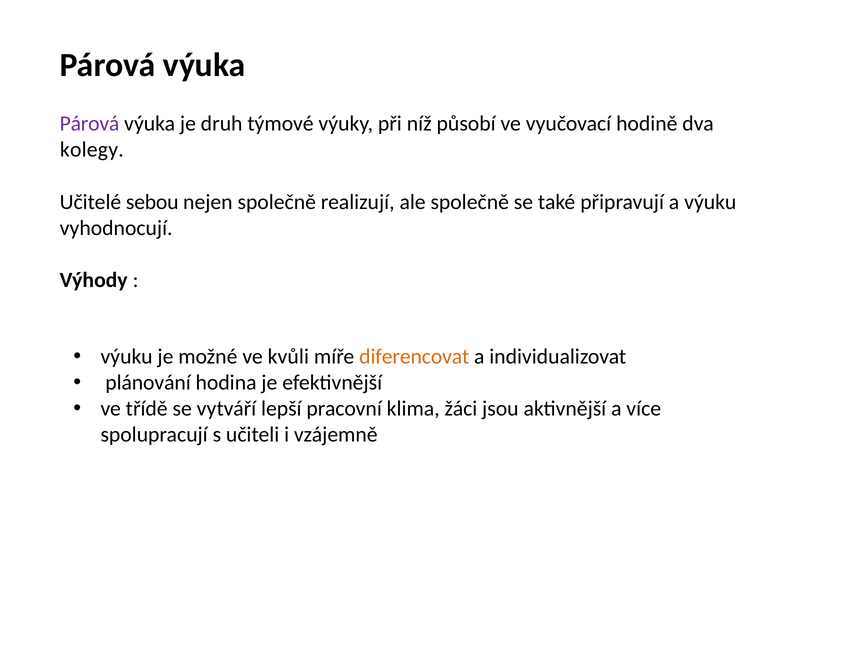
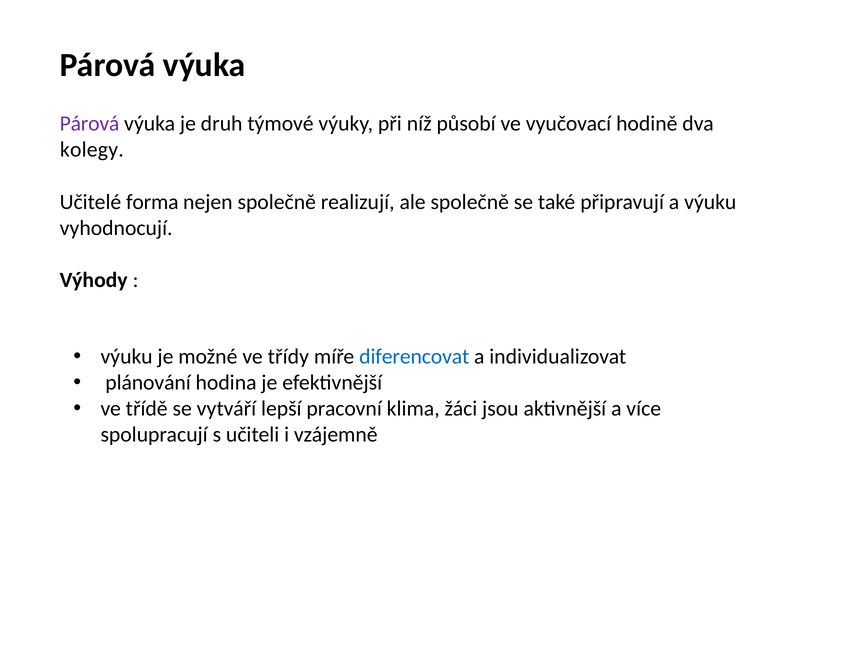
sebou: sebou -> forma (152, 202)
kvůli: kvůli -> třídy (288, 357)
diferencovat colour: orange -> blue (414, 357)
